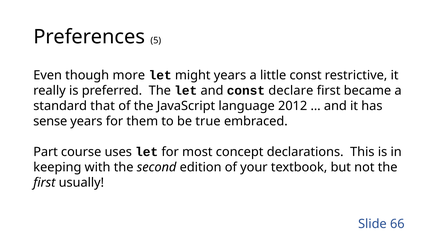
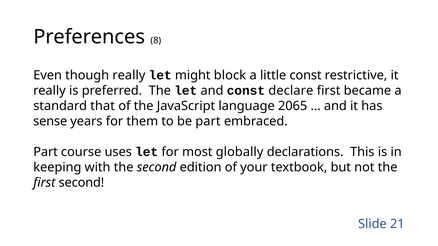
5: 5 -> 8 (156, 40)
though more: more -> really (129, 76)
might years: years -> block (230, 76)
2012: 2012 -> 2065 (293, 106)
be true: true -> part (208, 122)
concept: concept -> globally (240, 152)
first usually: usually -> second (81, 183)
66: 66 -> 21 (397, 224)
